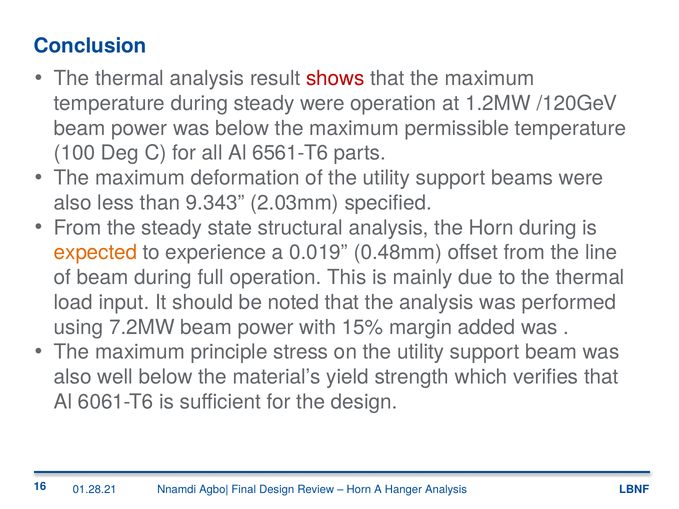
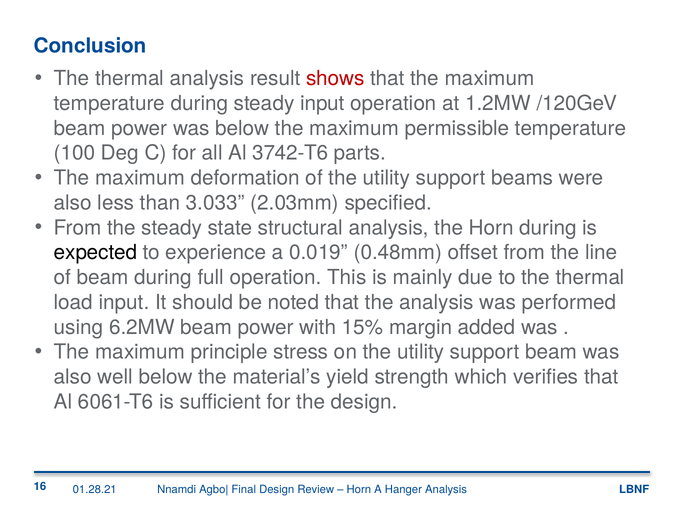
steady were: were -> input (322, 103)
6561-T6: 6561-T6 -> 3742-T6 (290, 153)
9.343: 9.343 -> 3.033 (215, 203)
expected colour: orange -> black (96, 253)
7.2MW: 7.2MW -> 6.2MW (142, 327)
